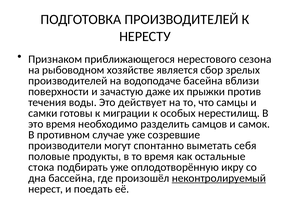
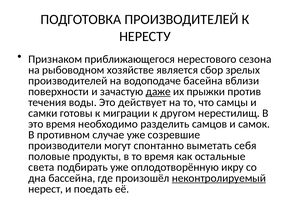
даже underline: none -> present (158, 92)
особых: особых -> другом (178, 113)
стока: стока -> света (41, 168)
